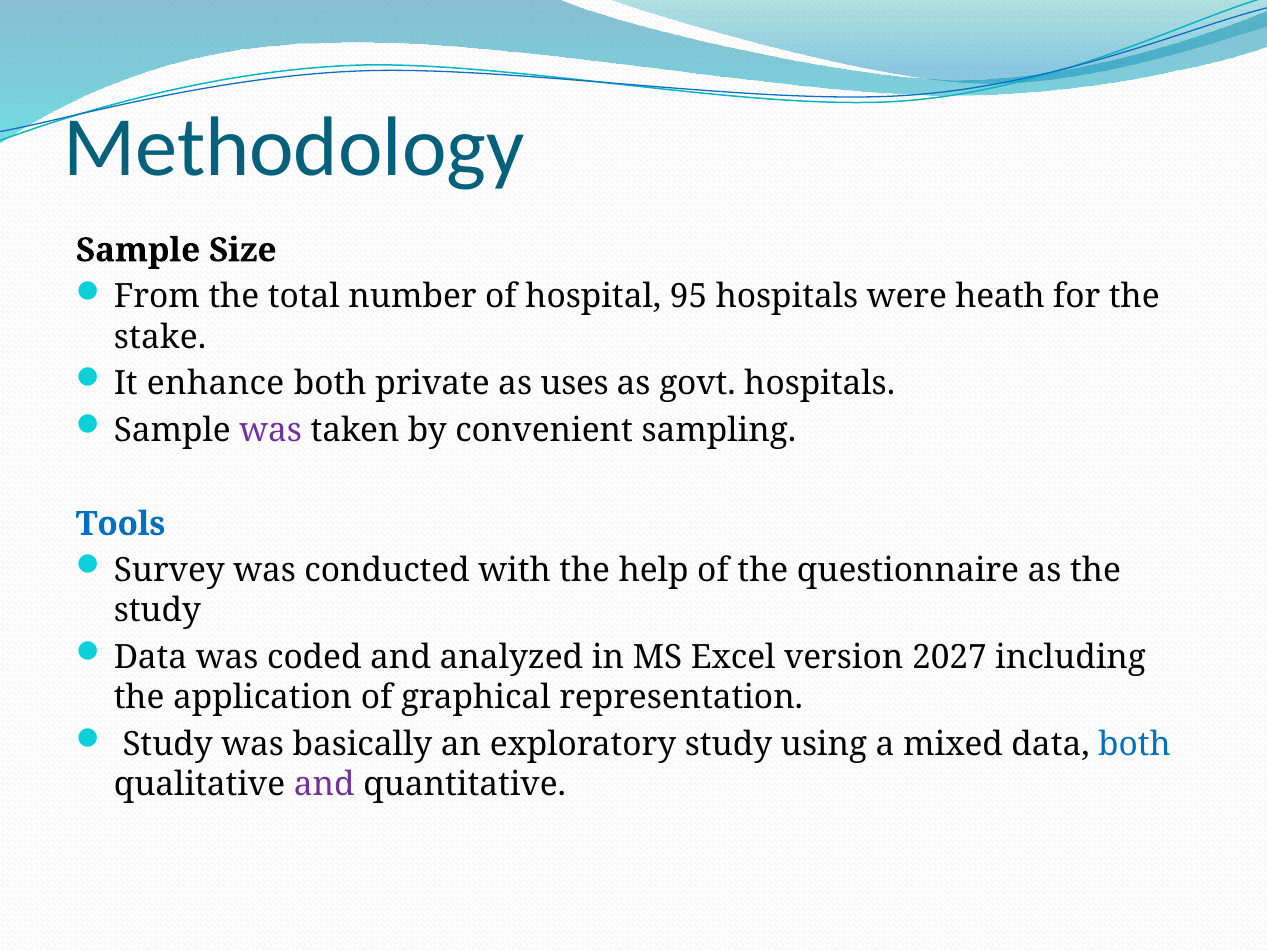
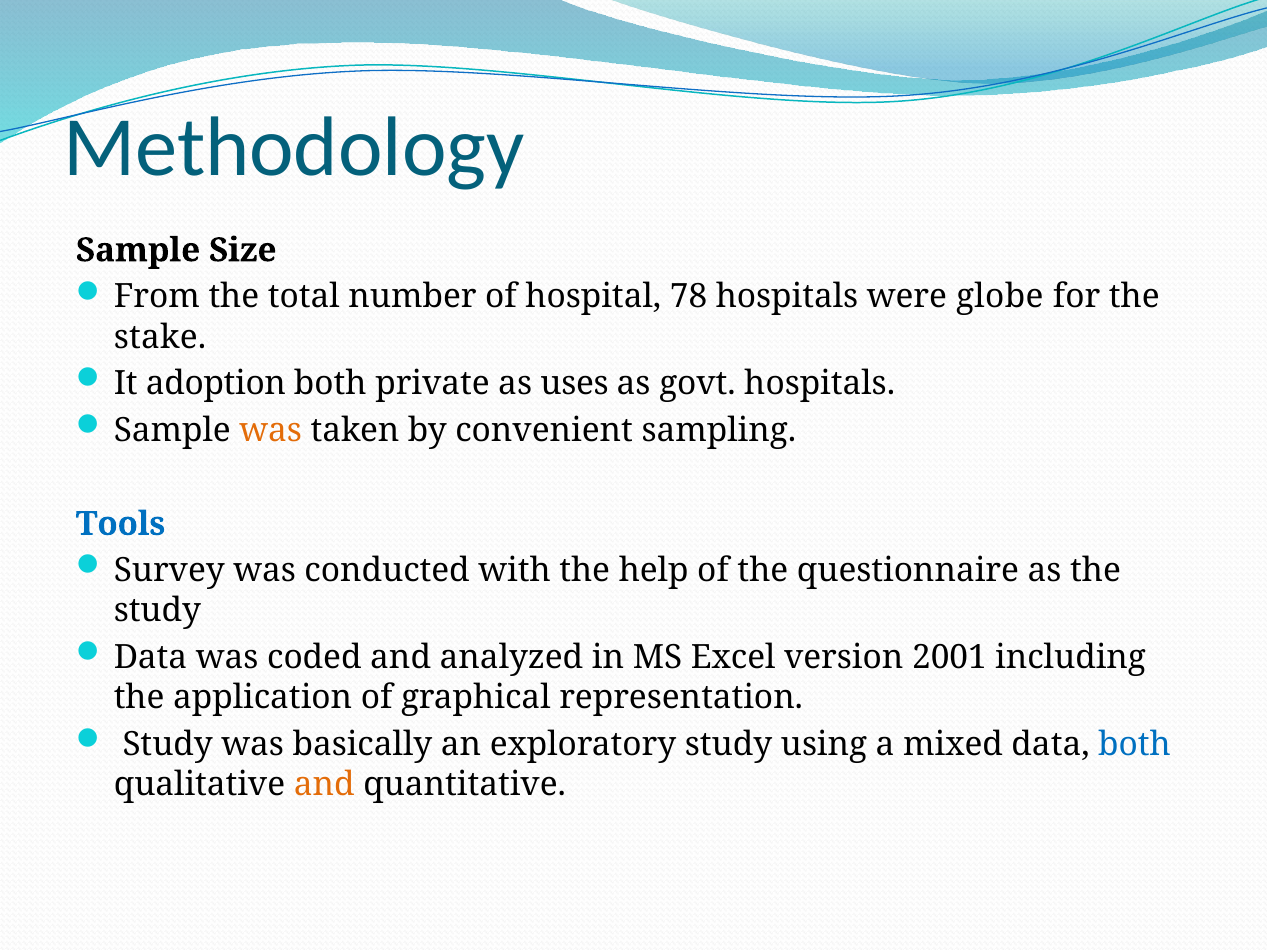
95: 95 -> 78 (689, 297)
heath: heath -> globe (1000, 297)
enhance: enhance -> adoption (216, 384)
was colour: purple -> orange (271, 431)
2027: 2027 -> 2001 (949, 658)
and colour: purple -> orange (324, 784)
